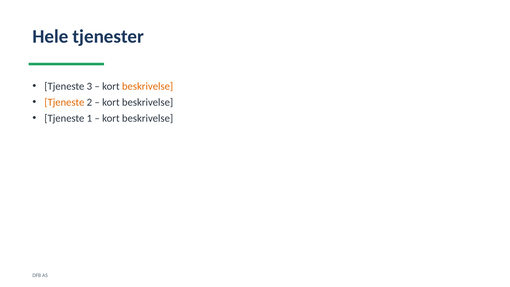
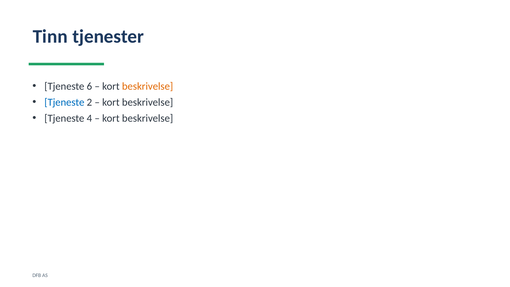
Hele: Hele -> Tinn (50, 36)
3: 3 -> 6 (89, 86)
Tjeneste colour: orange -> blue (64, 102)
1: 1 -> 4 (89, 118)
